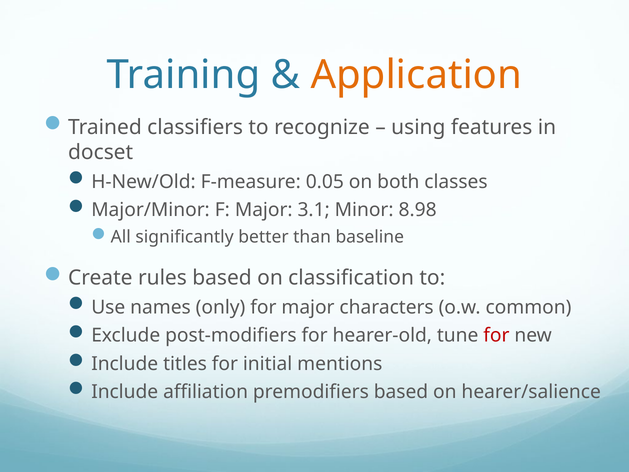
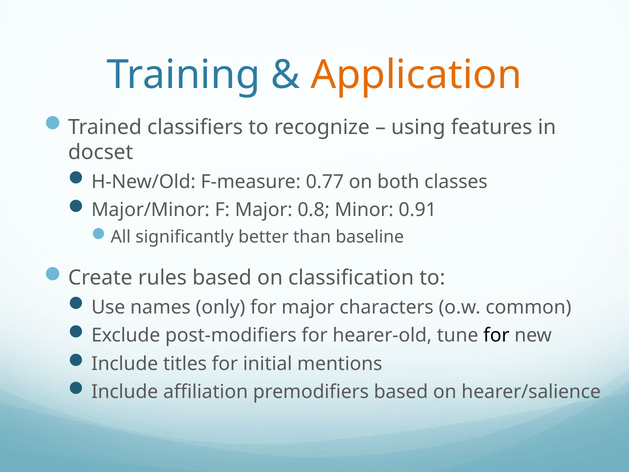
0.05: 0.05 -> 0.77 (325, 182)
3.1: 3.1 -> 0.8 (314, 210)
8.98: 8.98 -> 0.91 (418, 210)
for colour: red -> black (496, 335)
